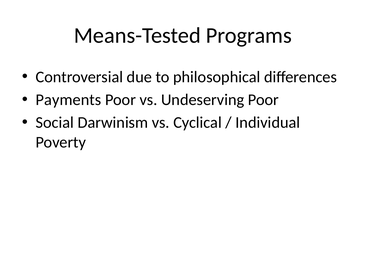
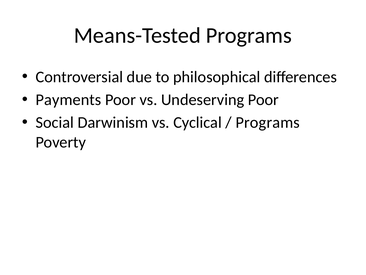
Individual: Individual -> Programs (268, 122)
